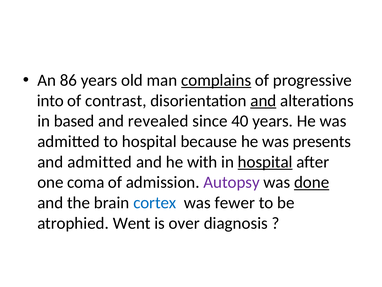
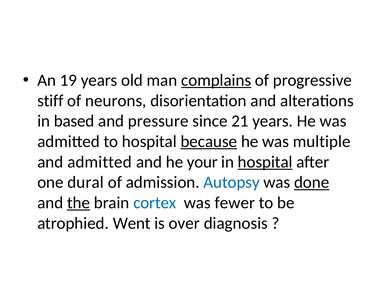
86: 86 -> 19 (68, 80)
into: into -> stiff (50, 101)
contrast: contrast -> neurons (116, 101)
and underline: present -> none (263, 101)
revealed: revealed -> pressure (158, 121)
40: 40 -> 21 (240, 121)
because underline: none -> present (209, 141)
presents: presents -> multiple (322, 141)
with: with -> your (202, 162)
coma: coma -> dural (86, 182)
Autopsy colour: purple -> blue (232, 182)
the underline: none -> present (79, 202)
